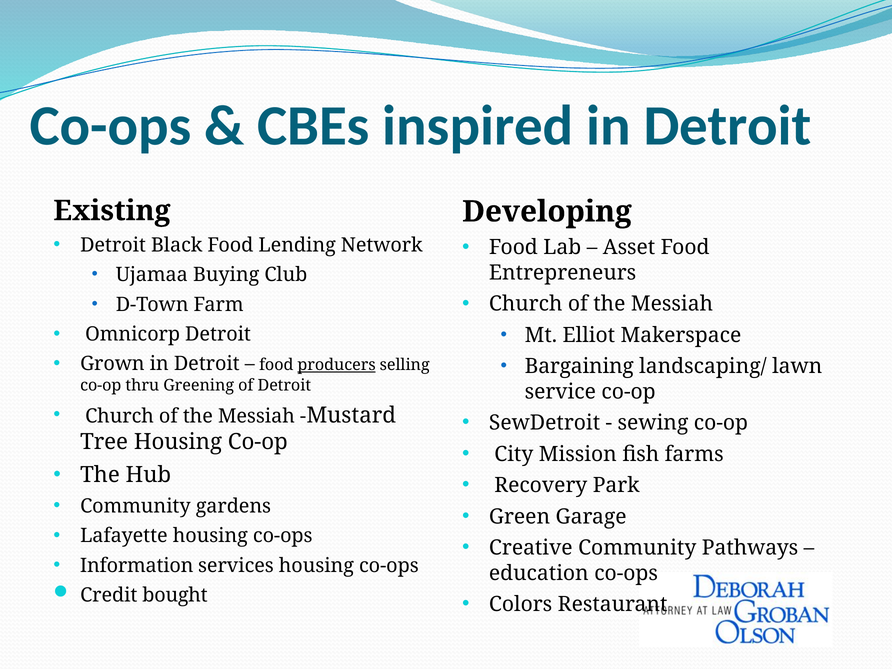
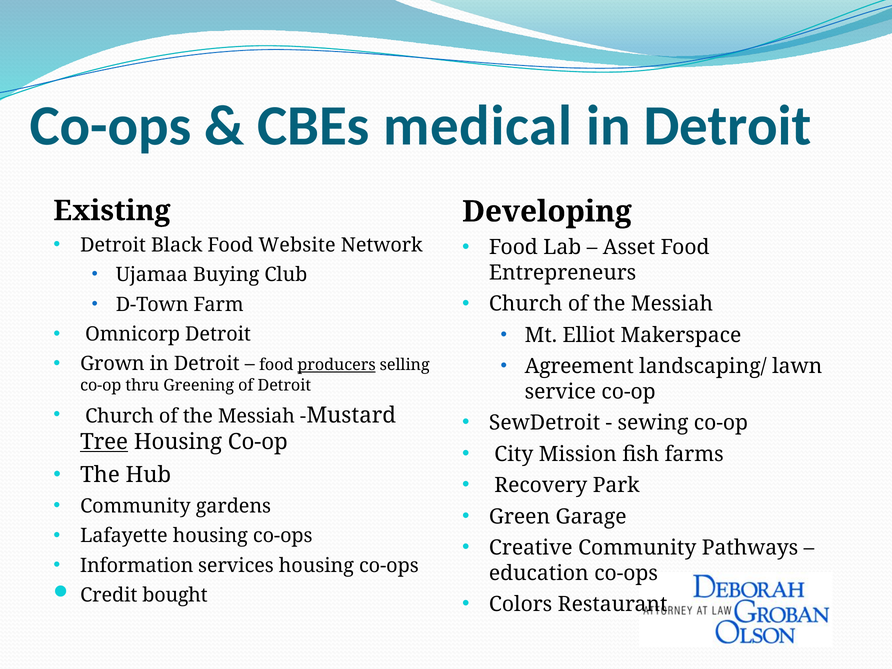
inspired: inspired -> medical (478, 126)
Lending: Lending -> Website (297, 245)
Bargaining: Bargaining -> Agreement (579, 366)
Tree underline: none -> present (104, 442)
